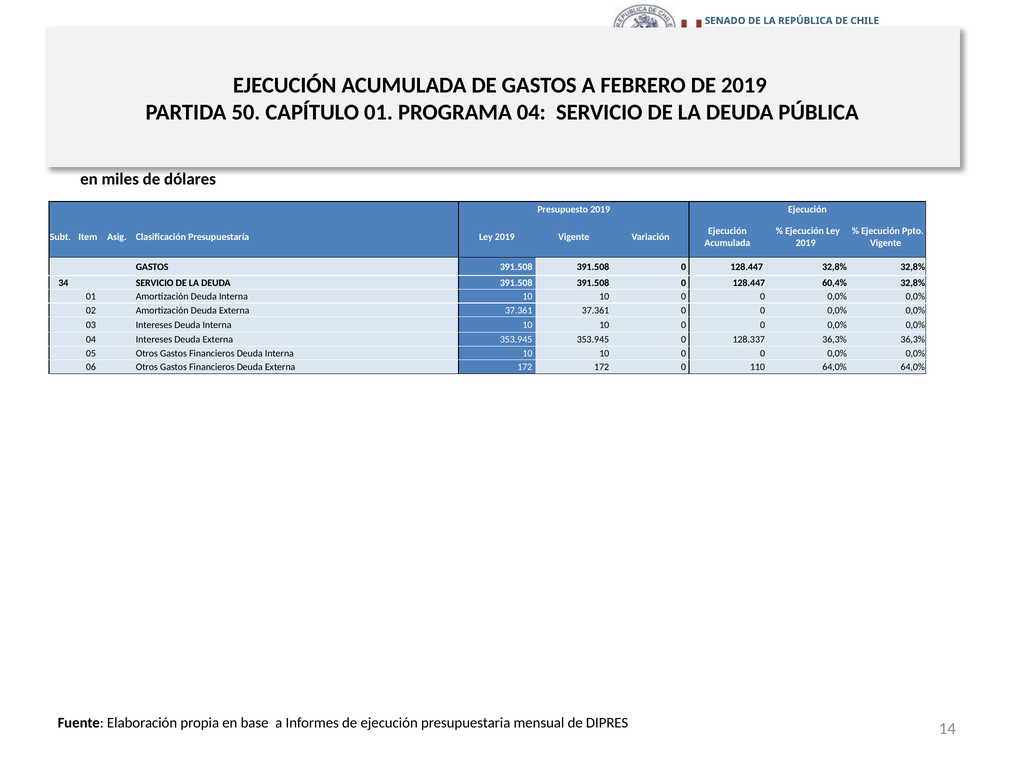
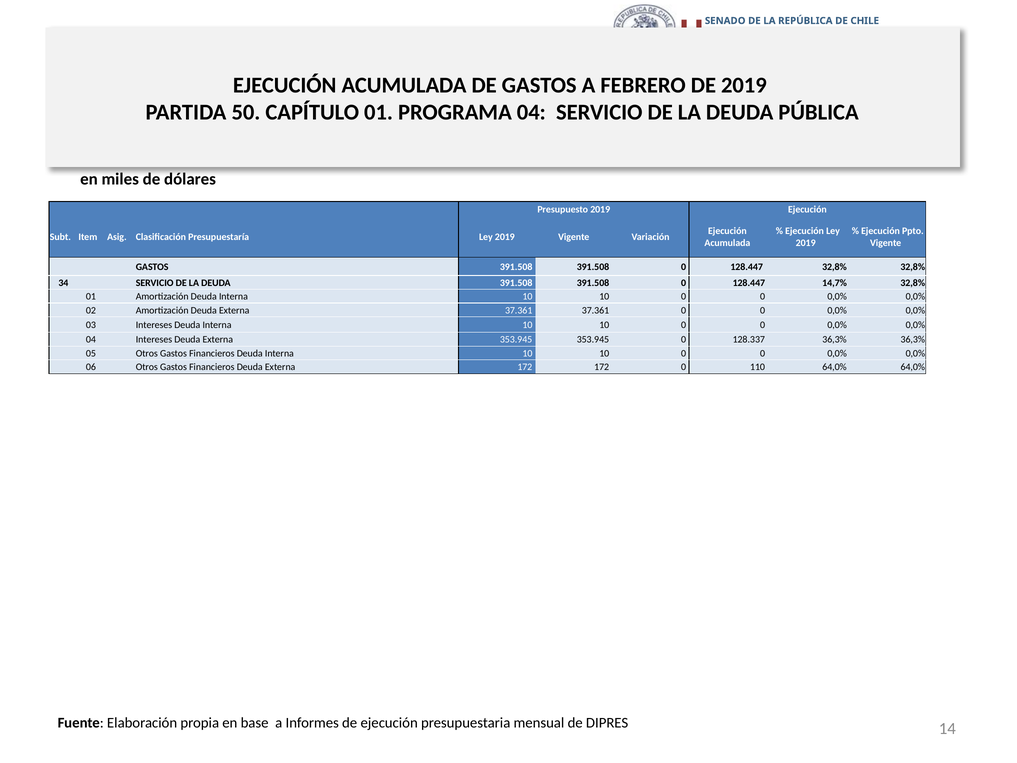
60,4%: 60,4% -> 14,7% (835, 283)
